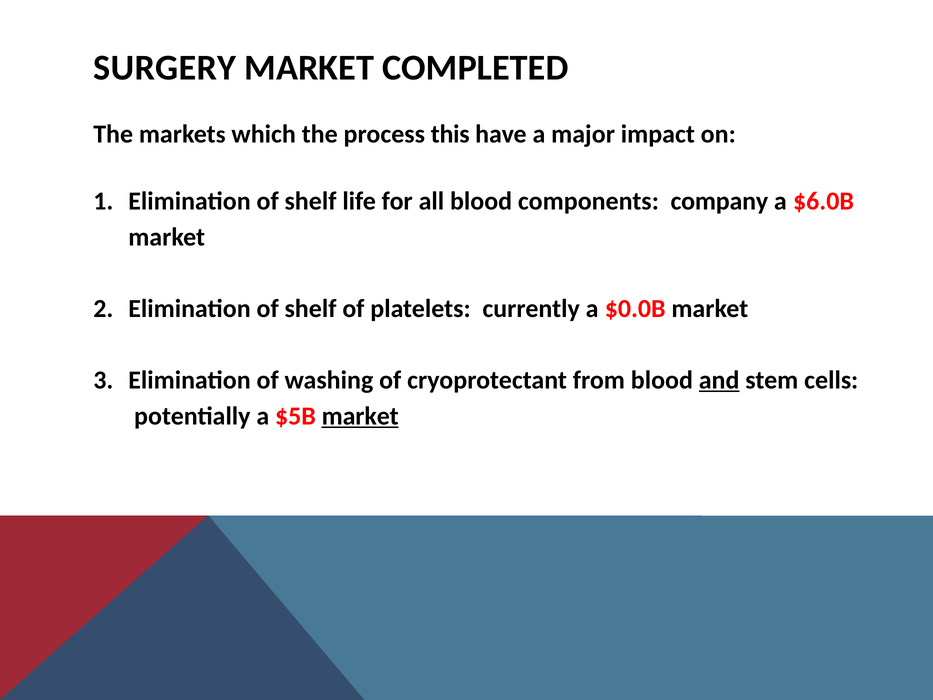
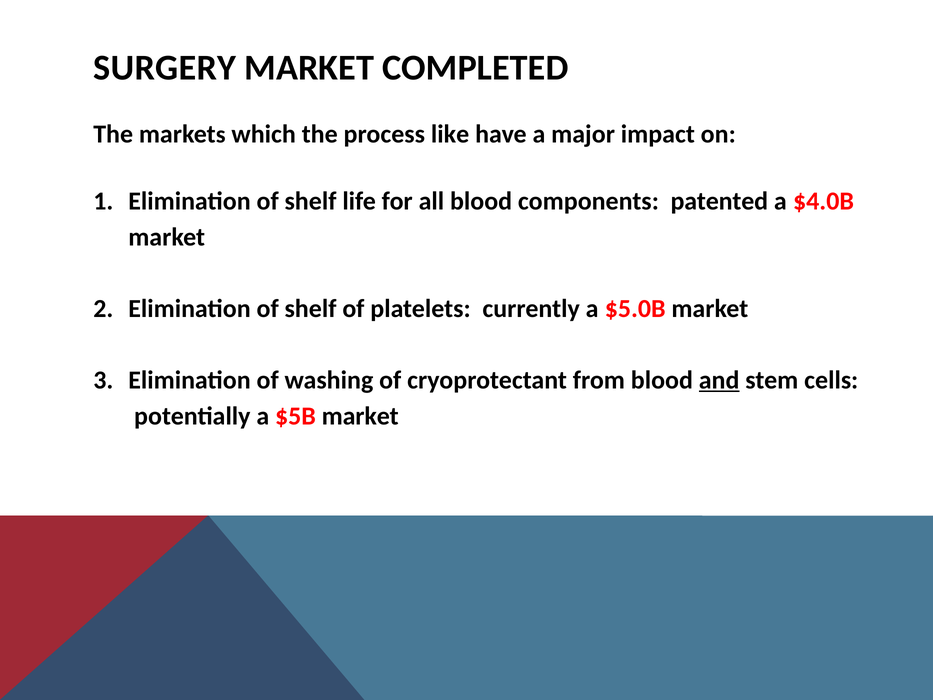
this: this -> like (450, 134)
company: company -> patented (719, 201)
$6.0B: $6.0B -> $4.0B (824, 201)
$0.0B: $0.0B -> $5.0B (635, 309)
market underline: present -> none (360, 416)
